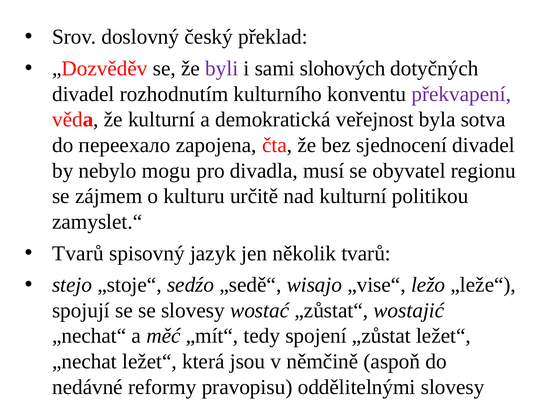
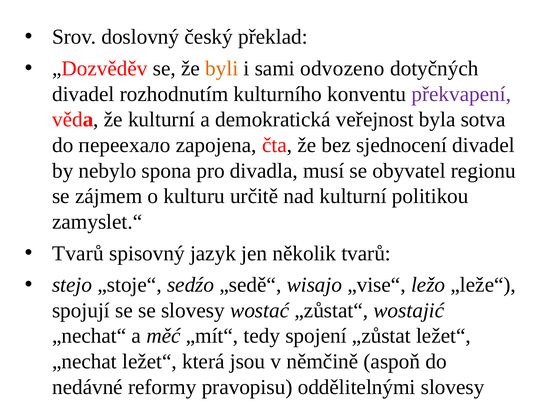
byli colour: purple -> orange (222, 69)
slohových: slohových -> odvozeno (342, 69)
mogu: mogu -> spona (166, 171)
